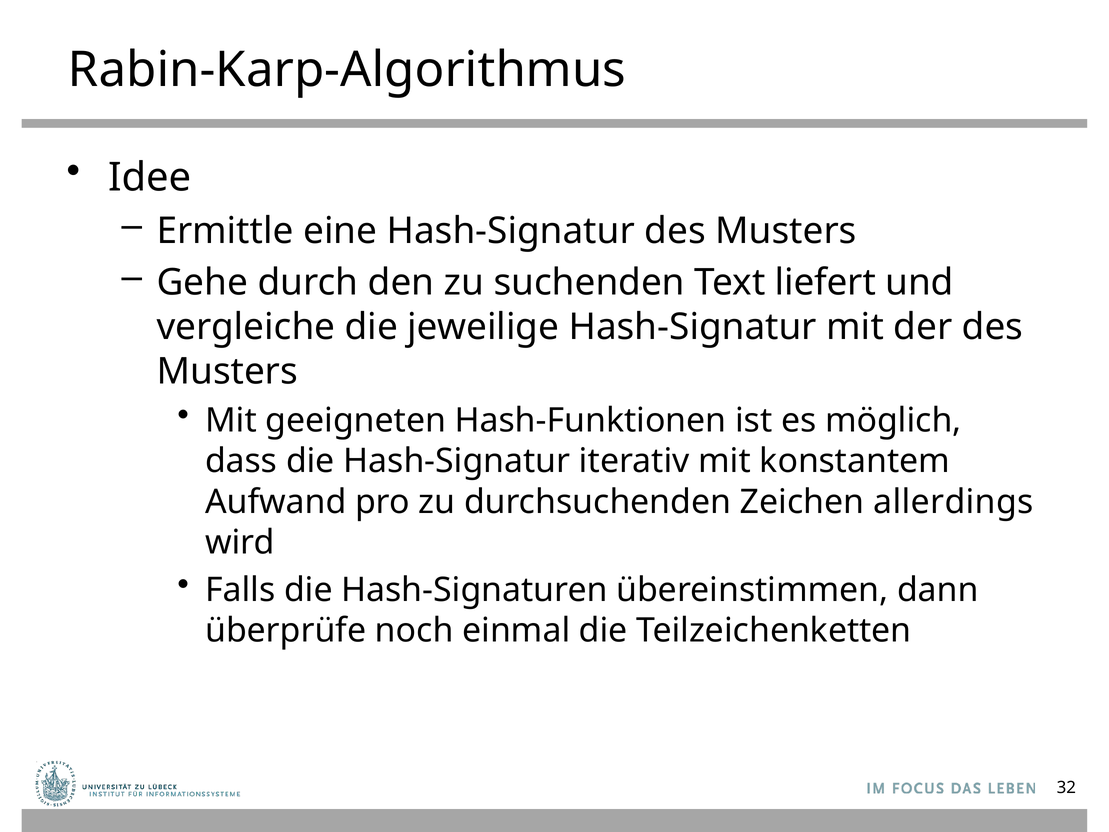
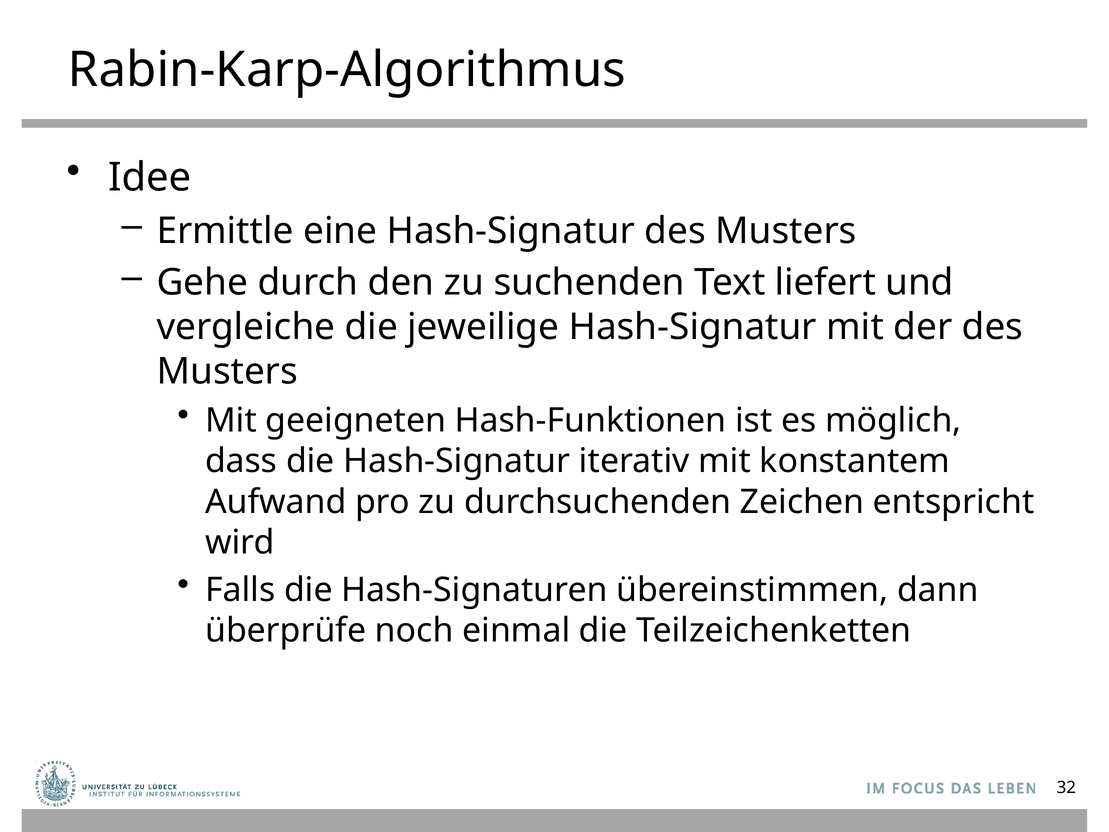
allerdings: allerdings -> entspricht (954, 502)
